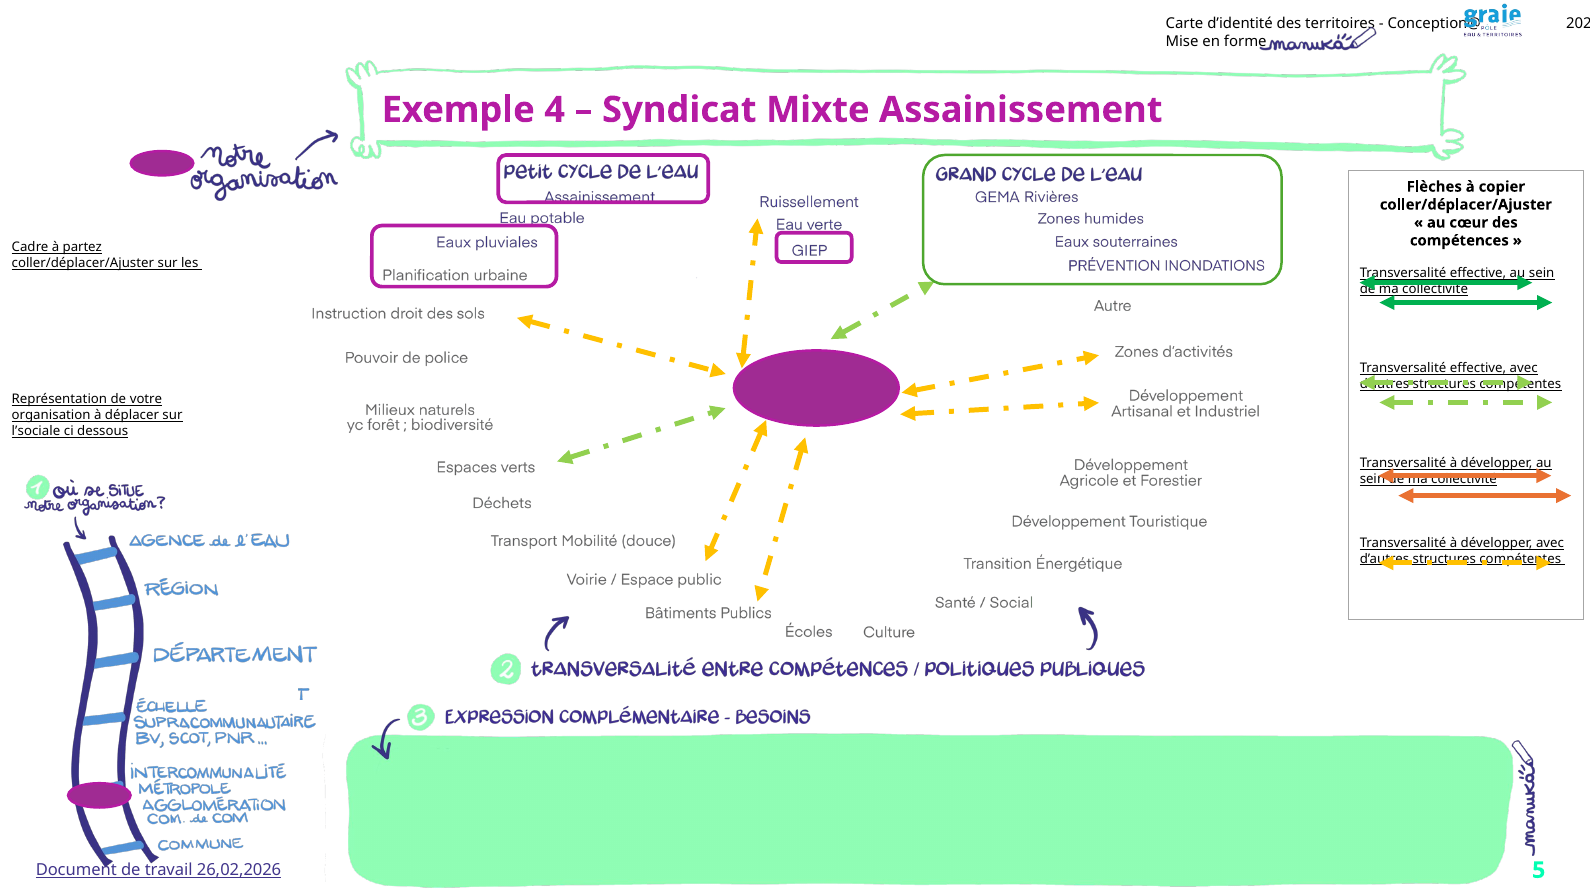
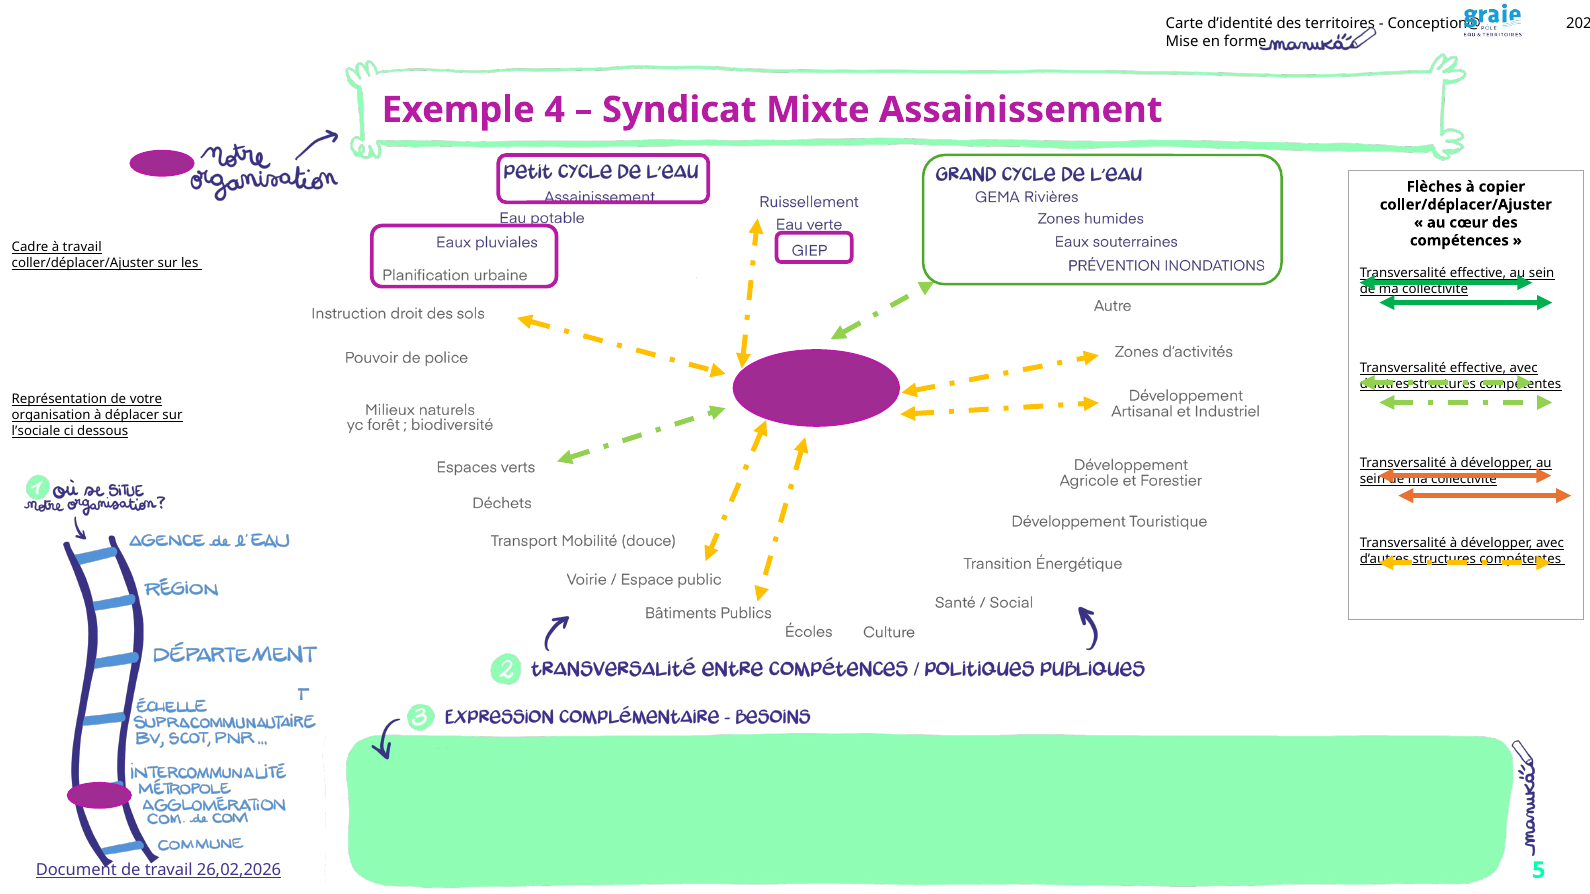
à partez: partez -> travail (82, 247)
